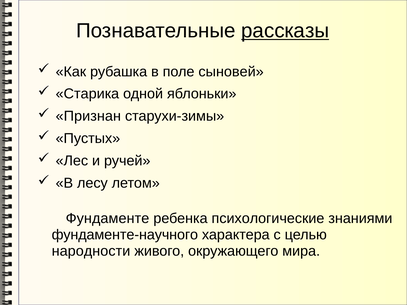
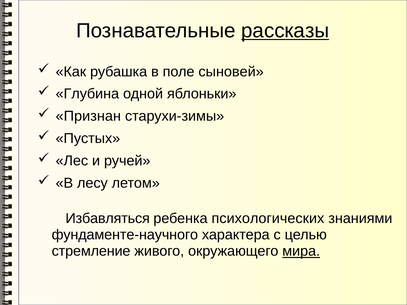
Старика: Старика -> Глубина (87, 94)
Фундаменте: Фундаменте -> Избавляться (108, 219)
психологические: психологические -> психологических (268, 219)
народности: народности -> стремление (91, 251)
мира underline: none -> present (301, 251)
